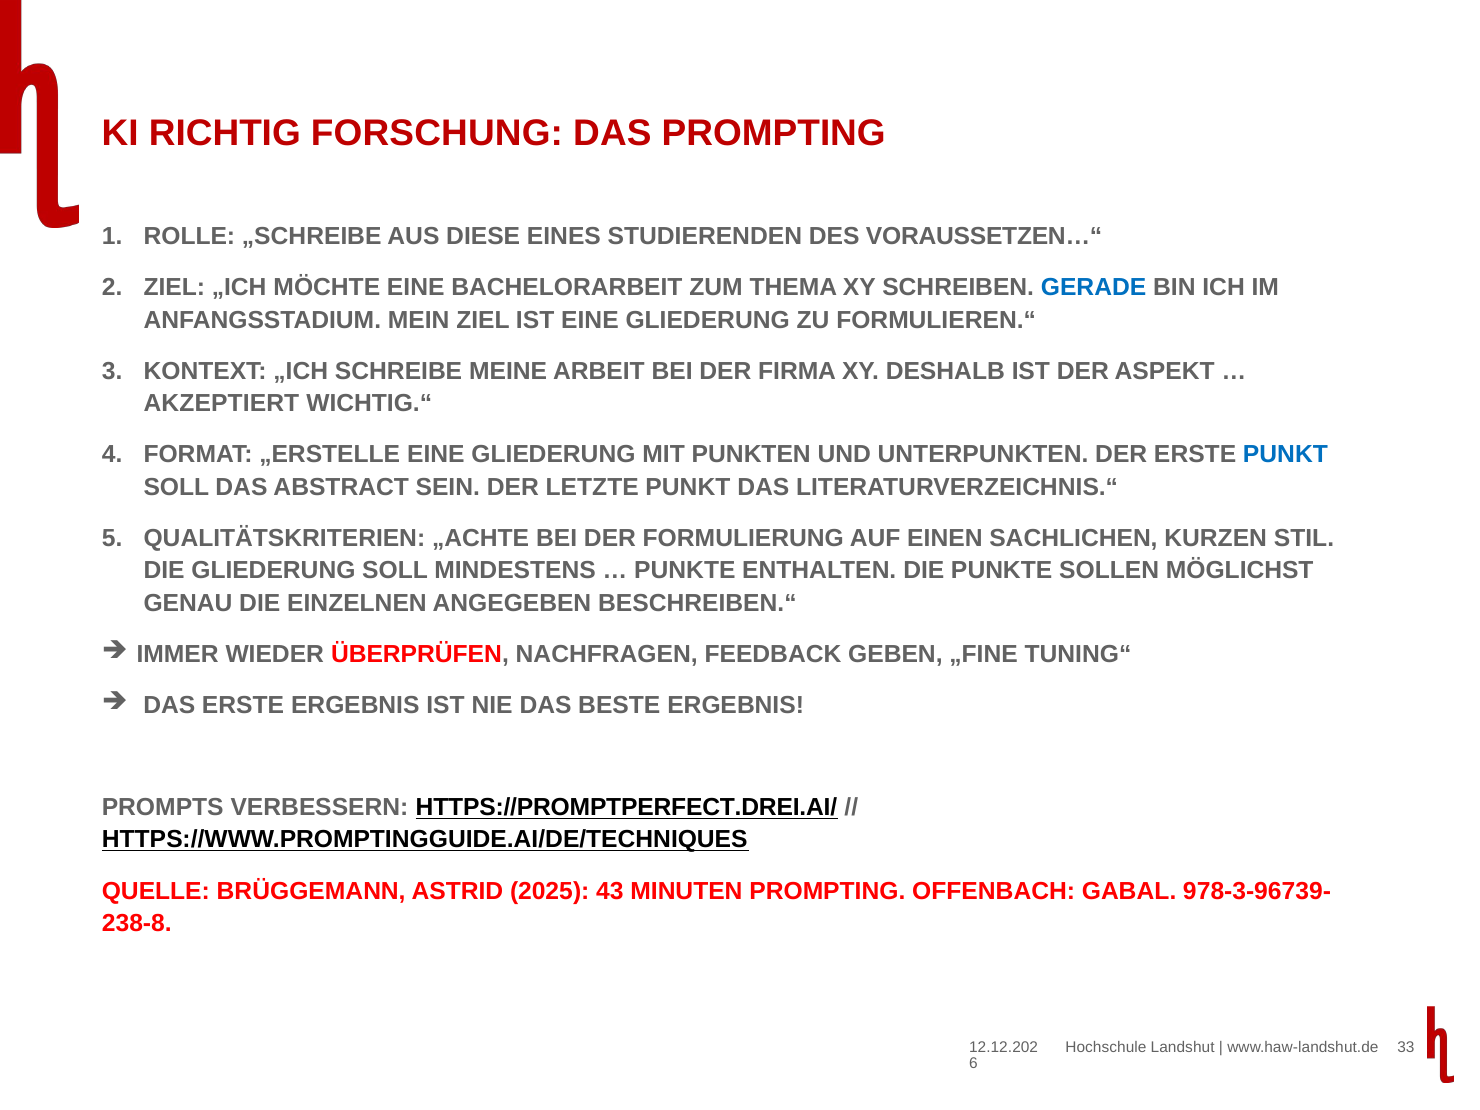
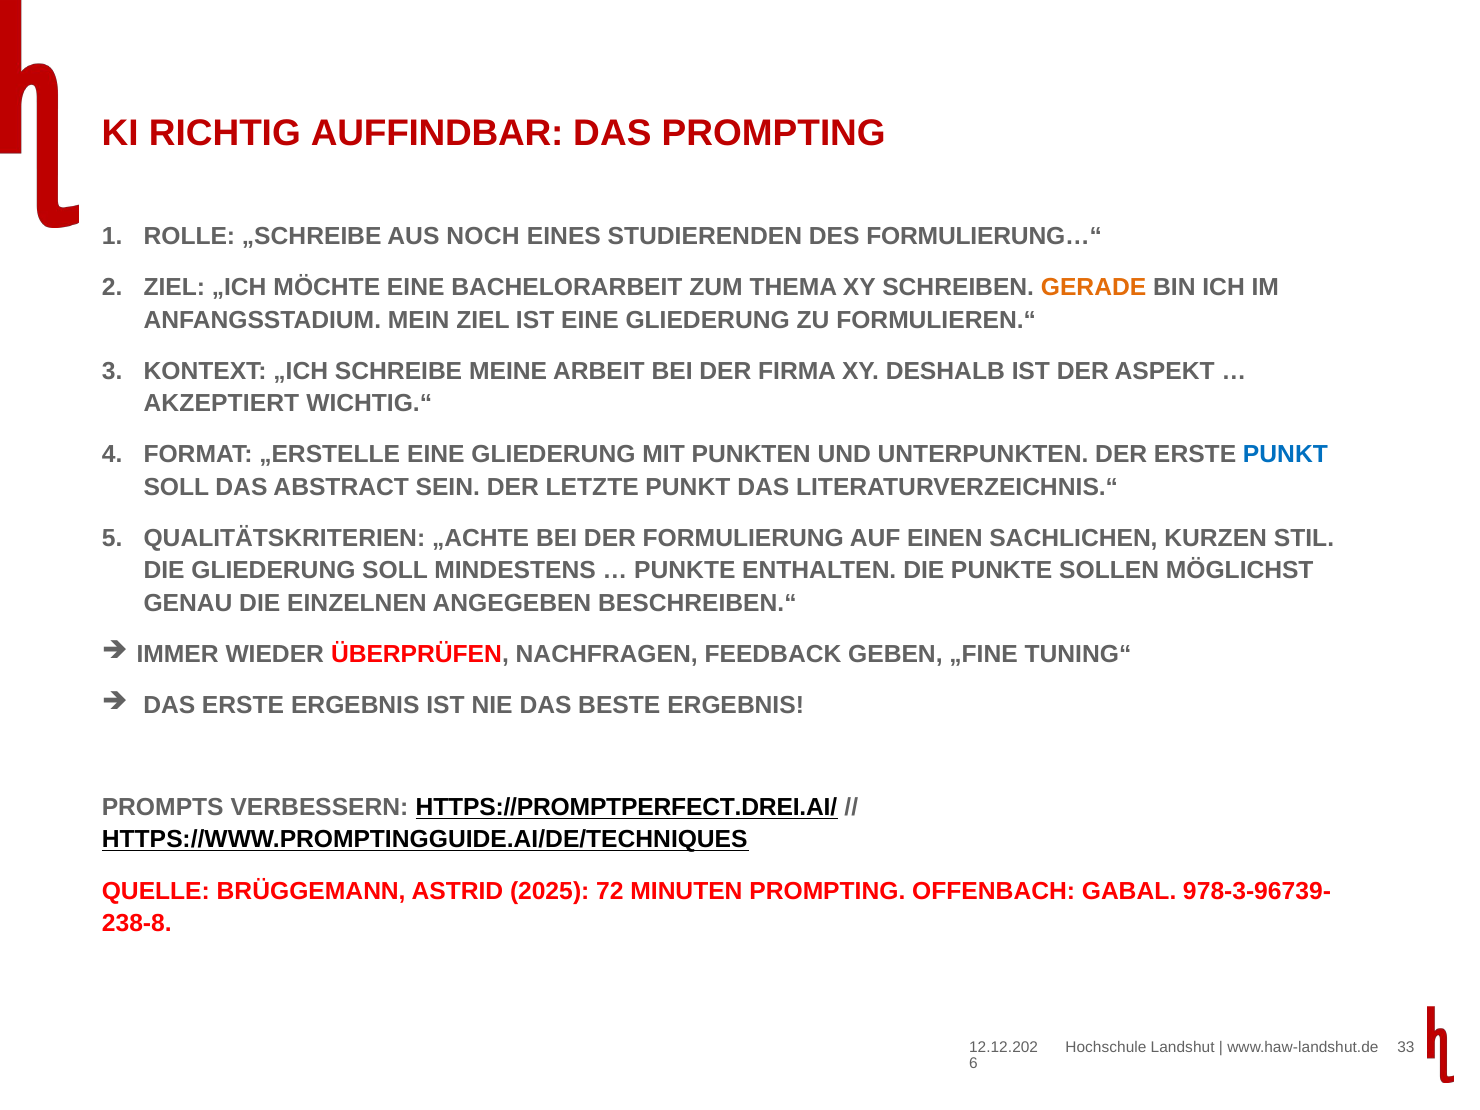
FORSCHUNG: FORSCHUNG -> AUFFINDBAR (437, 134)
DIESE: DIESE -> NOCH (483, 236)
VORAUSSETZEN…“: VORAUSSETZEN…“ -> FORMULIERUNG…“ (984, 236)
GERADE colour: blue -> orange (1094, 287)
43: 43 -> 72 (610, 891)
